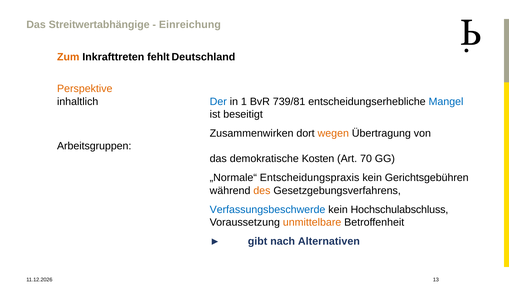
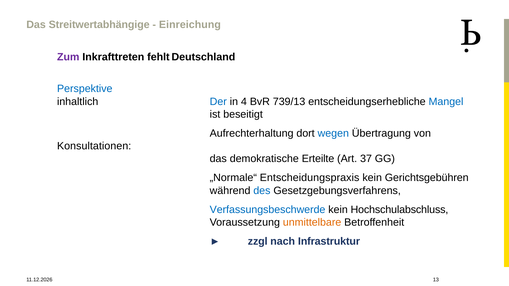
Zum colour: orange -> purple (68, 57)
Perspektive colour: orange -> blue (85, 89)
1: 1 -> 4 (244, 102)
739/81: 739/81 -> 739/13 (289, 102)
Zusammenwirken: Zusammenwirken -> Aufrechterhaltung (252, 133)
wegen colour: orange -> blue (333, 133)
Arbeitsgruppen: Arbeitsgruppen -> Konsultationen (94, 146)
Kosten: Kosten -> Erteilte (318, 159)
70: 70 -> 37 (366, 159)
des colour: orange -> blue (262, 191)
gibt: gibt -> zzgl (258, 242)
Alternativen: Alternativen -> Infrastruktur (329, 242)
